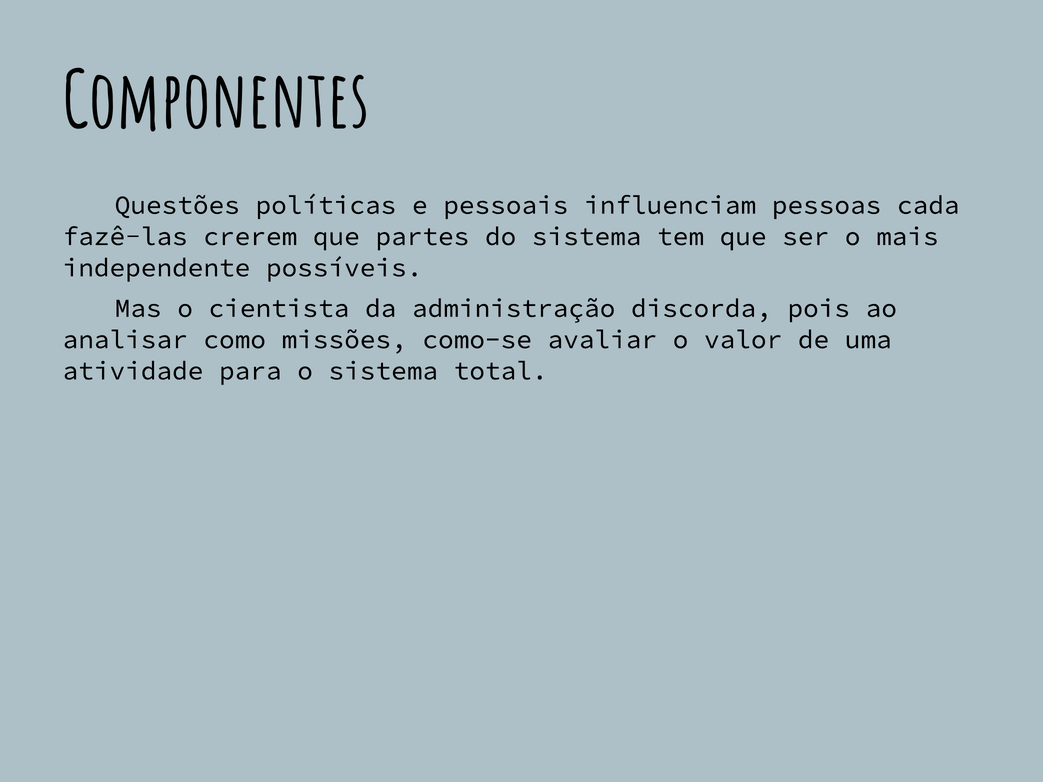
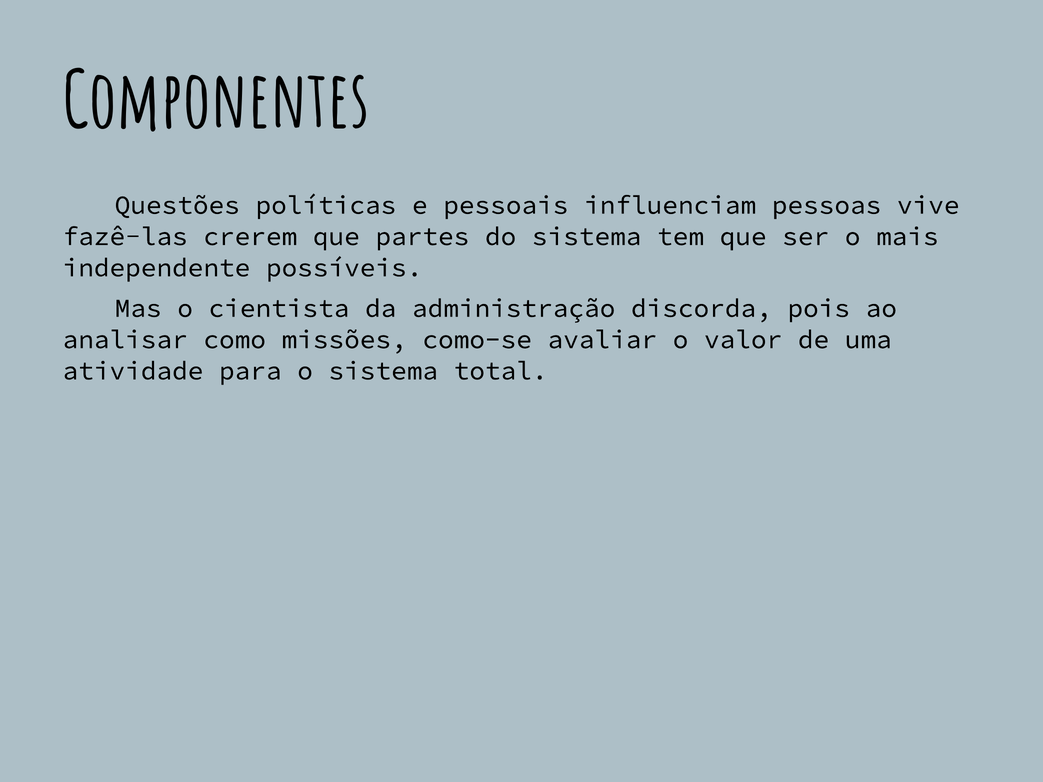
cada: cada -> vive (928, 205)
